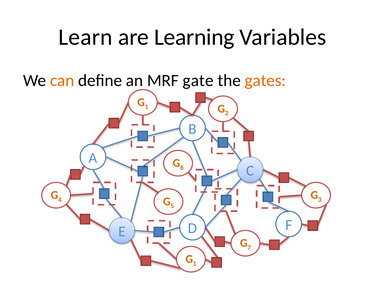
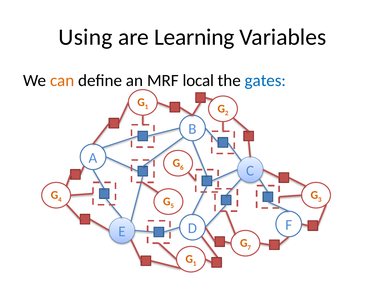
Learn: Learn -> Using (85, 37)
gate: gate -> local (198, 81)
gates colour: orange -> blue (265, 81)
